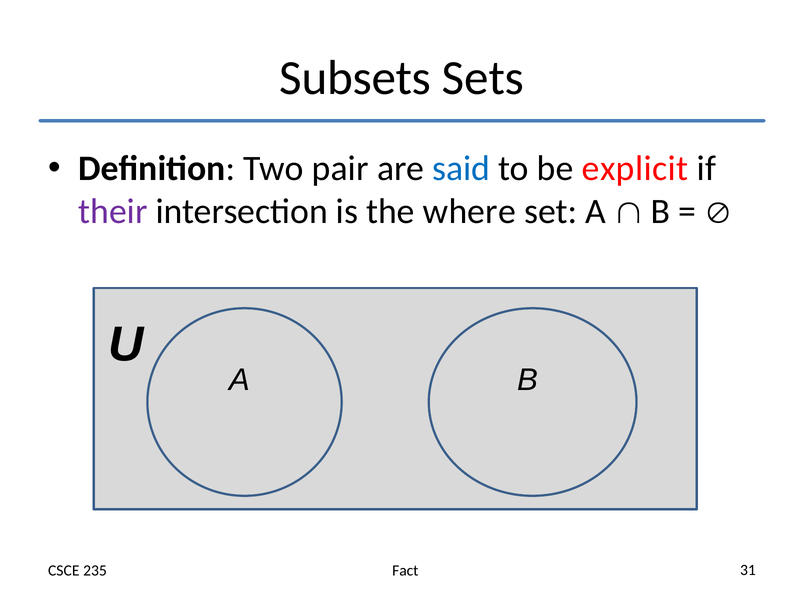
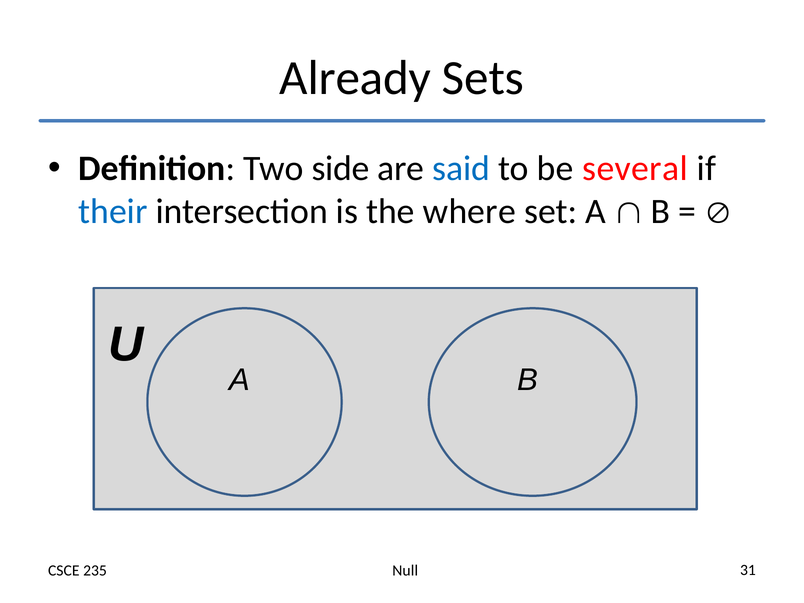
Subsets: Subsets -> Already (355, 78)
pair: pair -> side (340, 169)
explicit: explicit -> several (635, 169)
their colour: purple -> blue (113, 212)
Fact: Fact -> Null (405, 571)
